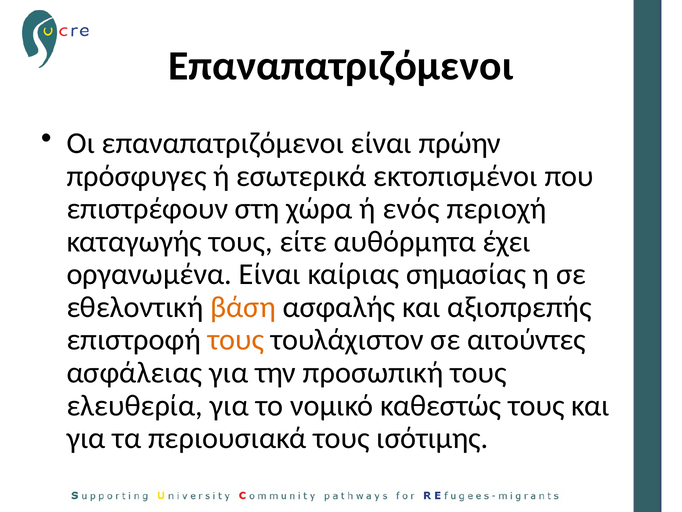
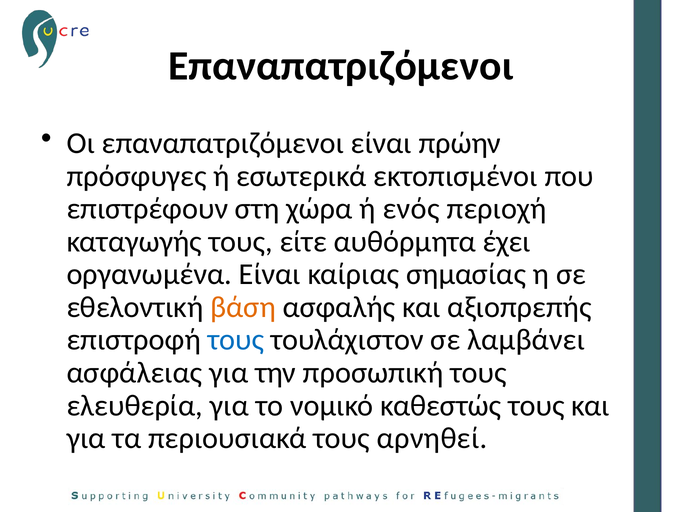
τους colour: orange -> blue (236, 340)
αιτούντες: αιτούντες -> λαμβάνει (526, 340)
ισότιμης: ισότιμης -> αρνηθεί (432, 438)
